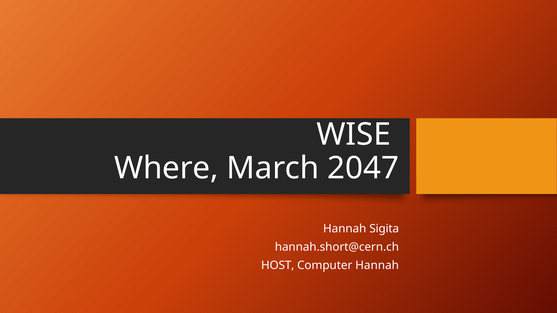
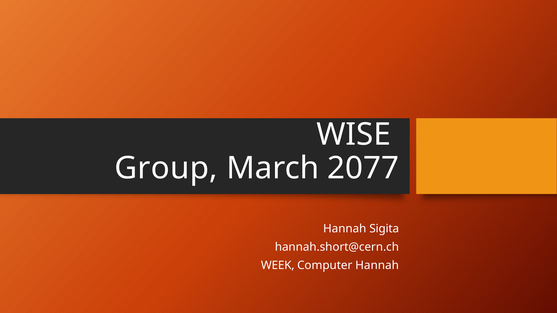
Where: Where -> Group (166, 168)
2047: 2047 -> 2077 (363, 168)
HOST: HOST -> WEEK (278, 266)
